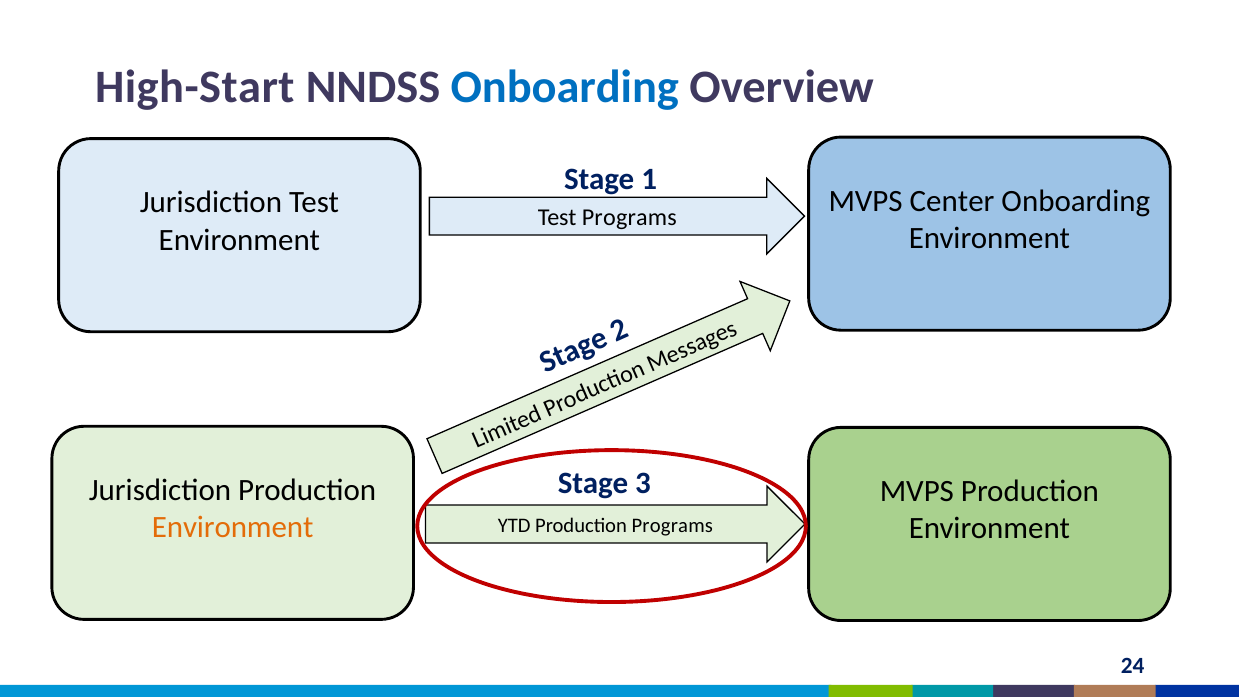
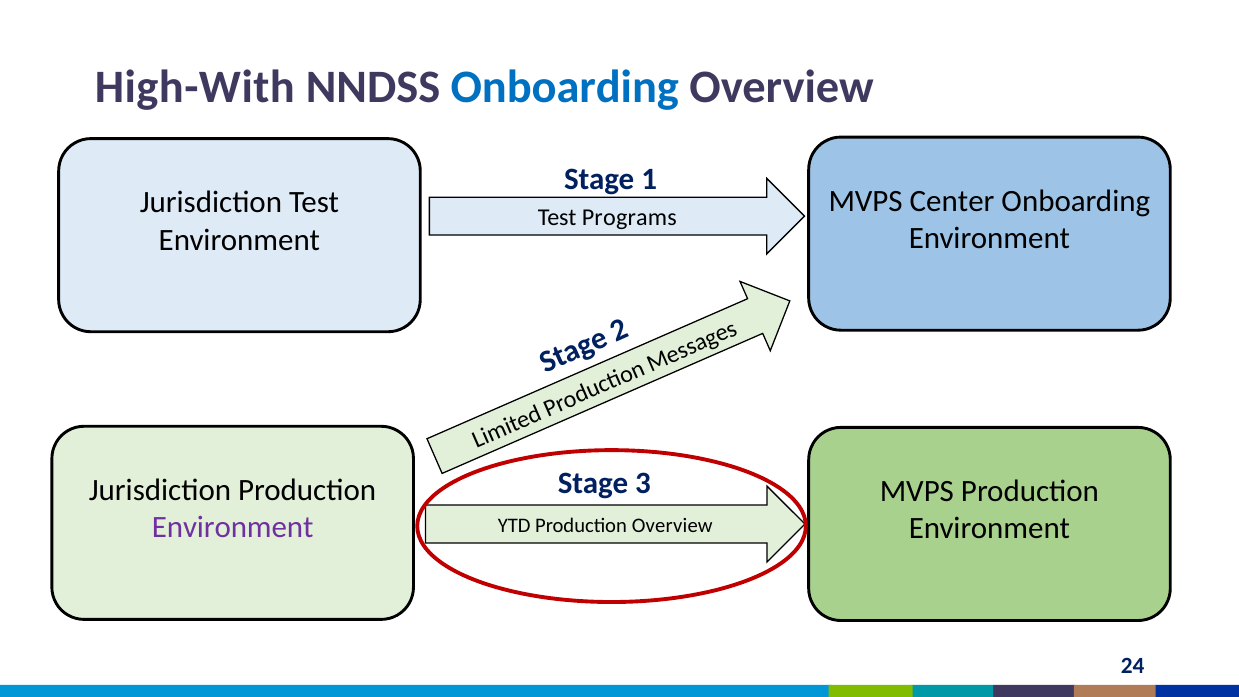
High-Start: High-Start -> High-With (195, 87)
Environment colour: orange -> purple (233, 527)
Production Programs: Programs -> Overview (672, 525)
